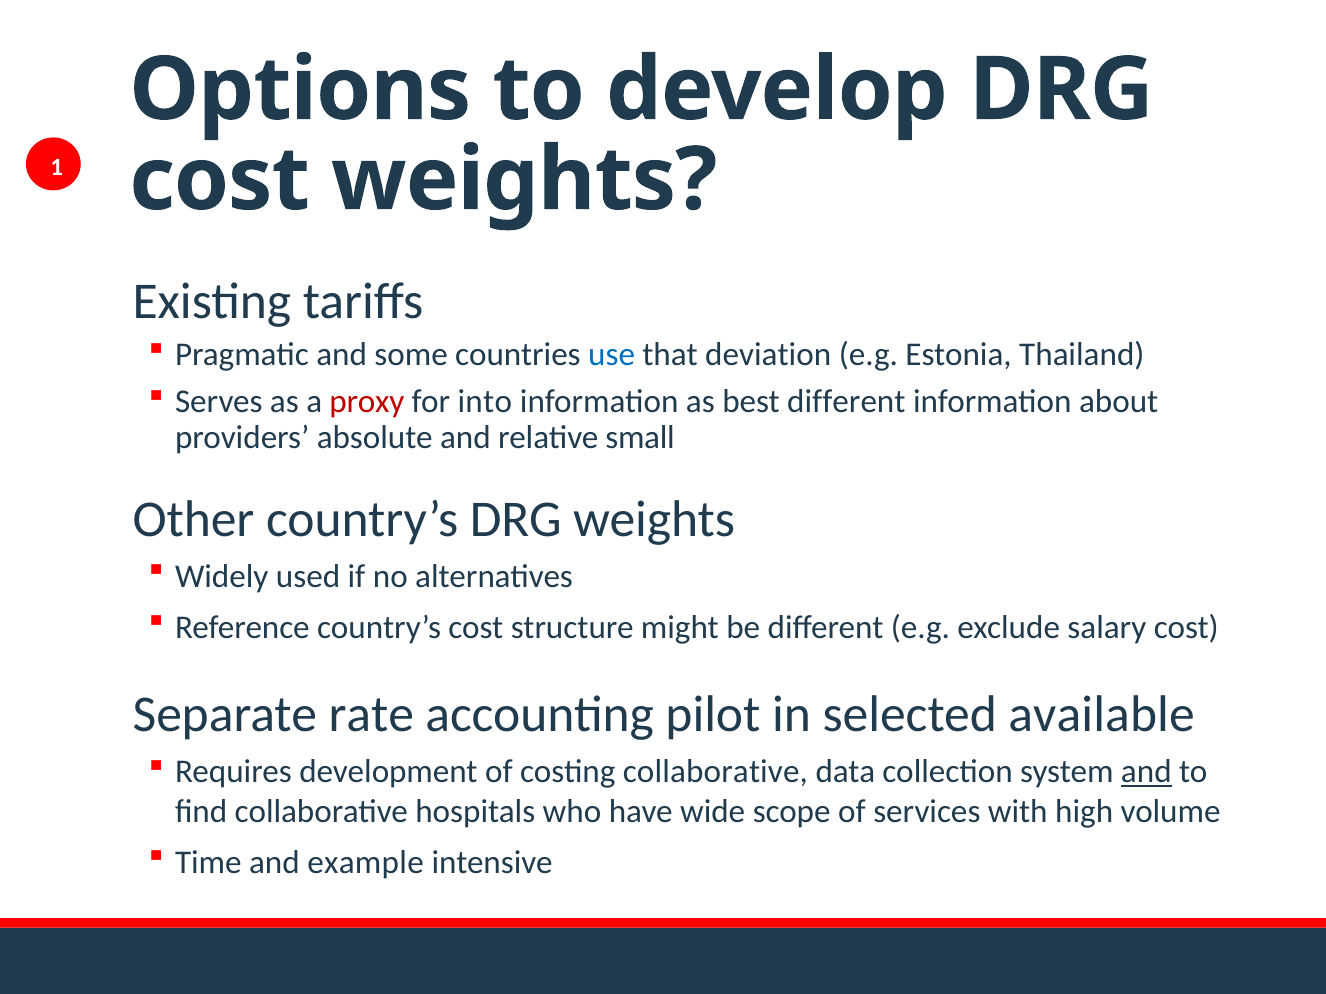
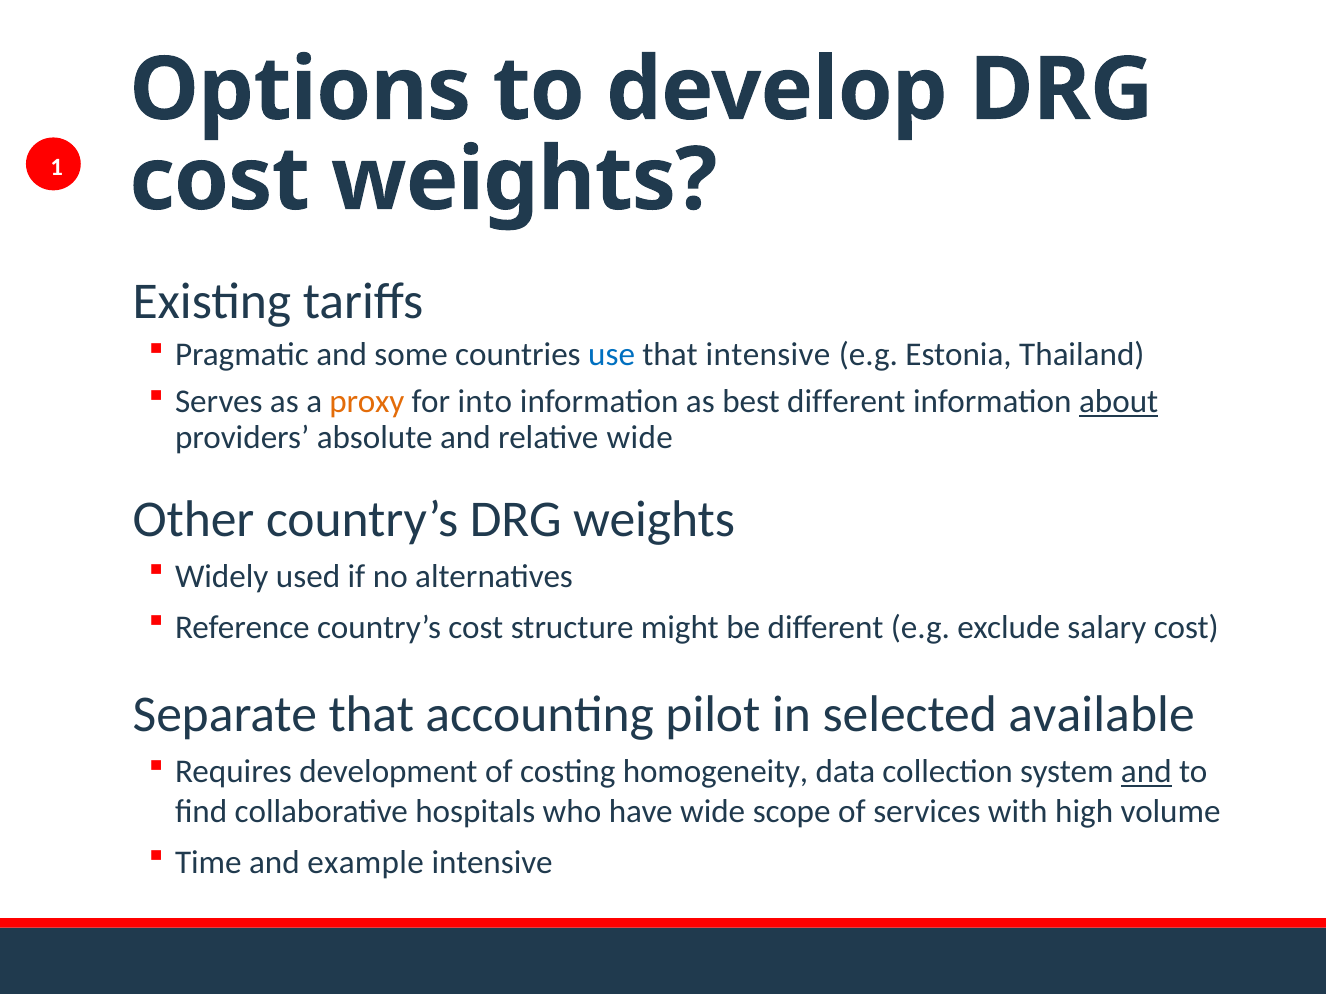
that deviation: deviation -> intensive (768, 355)
proxy colour: red -> orange (367, 402)
about underline: none -> present (1119, 402)
relative small: small -> wide (640, 438)
Separate rate: rate -> that (371, 715)
costing collaborative: collaborative -> homogeneity (716, 772)
